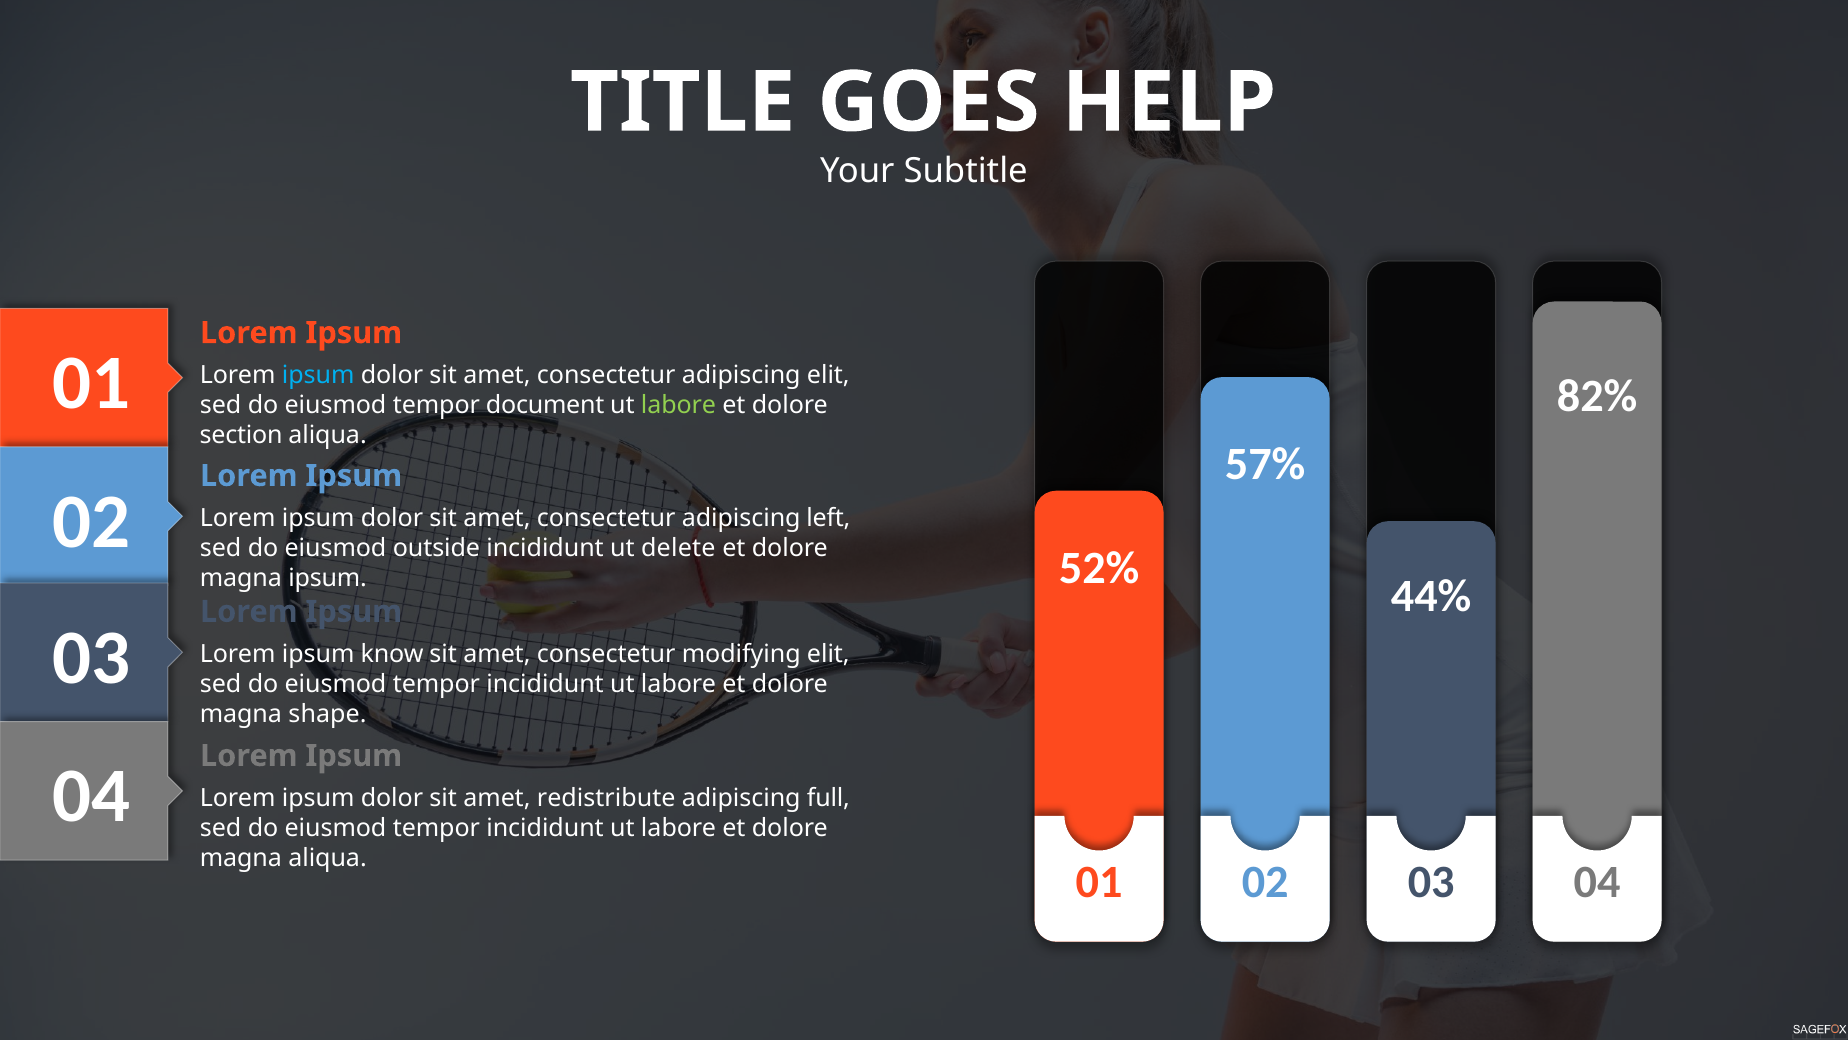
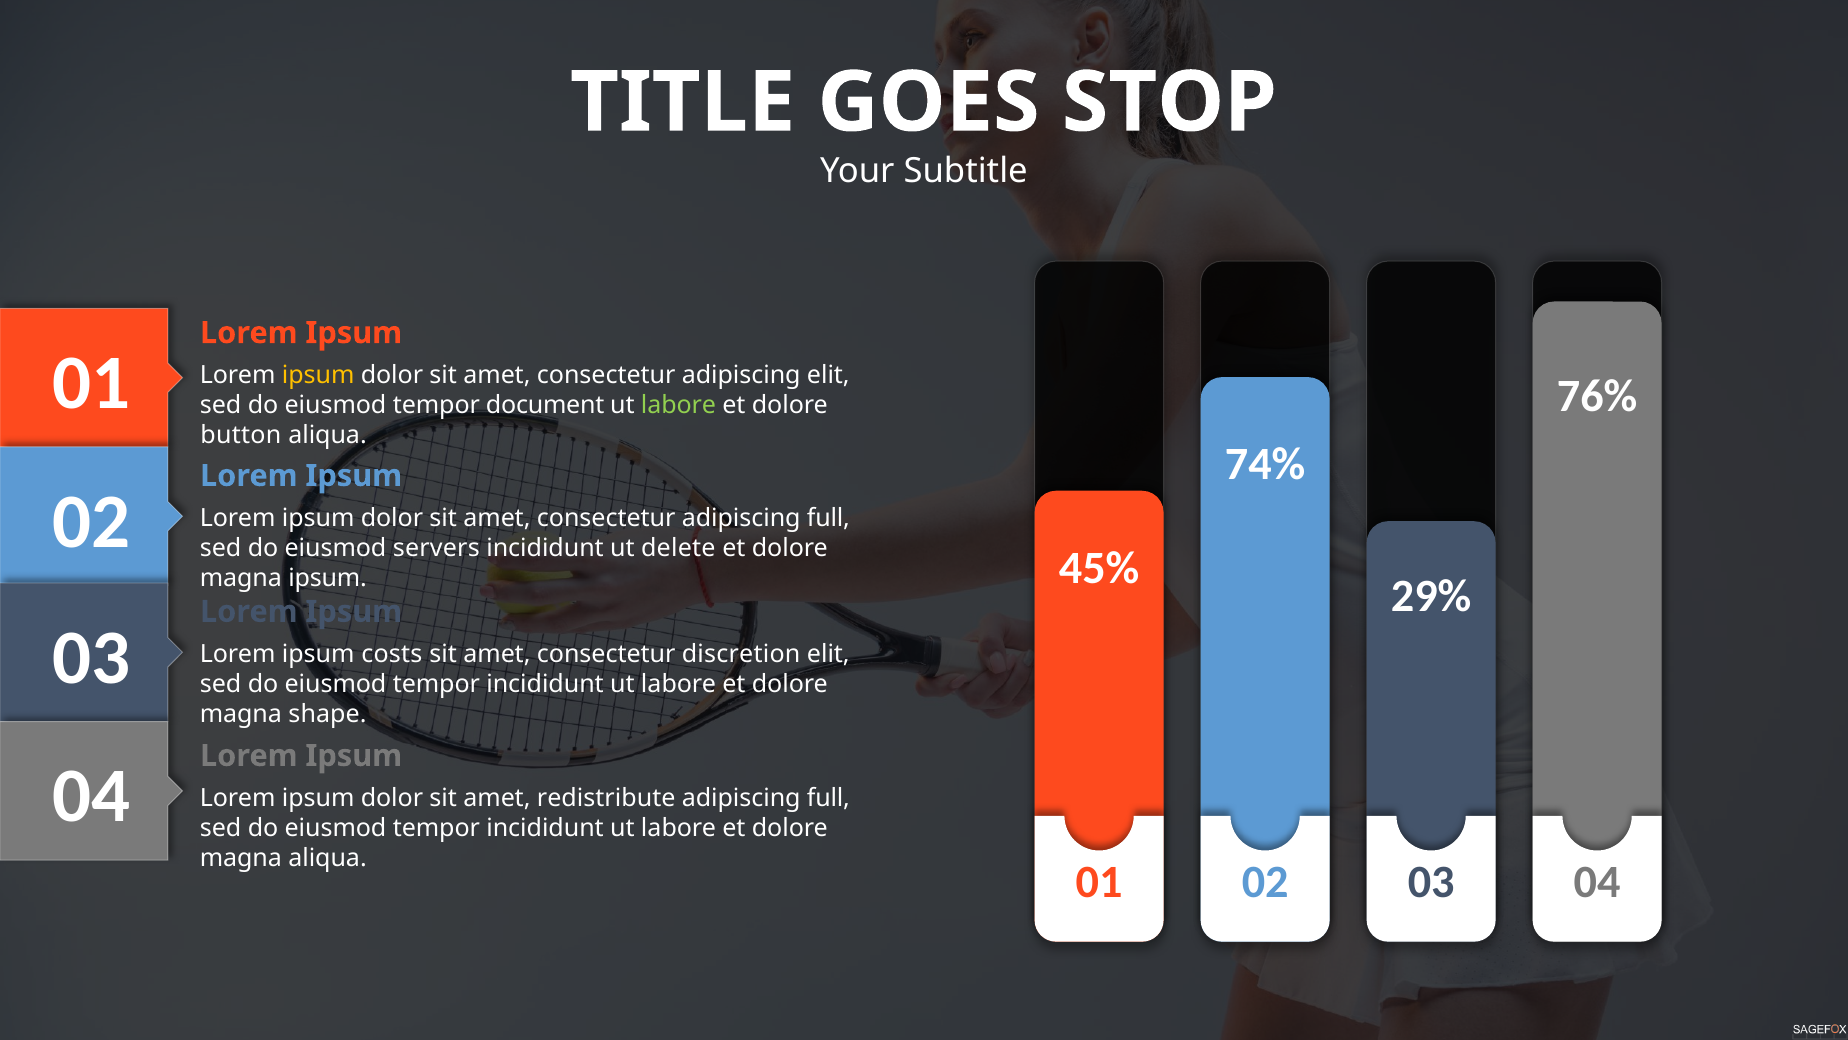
HELP: HELP -> STOP (1169, 103)
ipsum colour: light blue -> yellow (318, 375)
82%: 82% -> 76% (1597, 396)
section: section -> button (241, 435)
57%: 57% -> 74% (1265, 464)
consectetur adipiscing left: left -> full (828, 518)
outside: outside -> servers (436, 548)
52%: 52% -> 45% (1099, 568)
44%: 44% -> 29% (1431, 596)
know: know -> costs (392, 654)
modifying: modifying -> discretion (741, 654)
